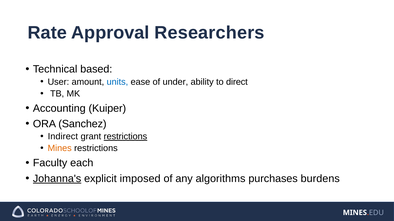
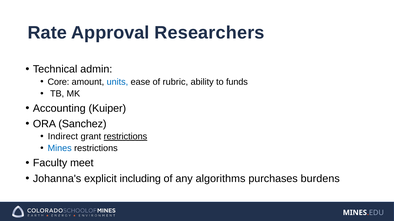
based: based -> admin (96, 69)
User: User -> Core (58, 82)
under: under -> rubric (175, 82)
direct: direct -> funds (237, 82)
Mines colour: orange -> blue (60, 149)
each: each -> meet (82, 163)
Johanna's underline: present -> none (57, 179)
imposed: imposed -> including (140, 179)
